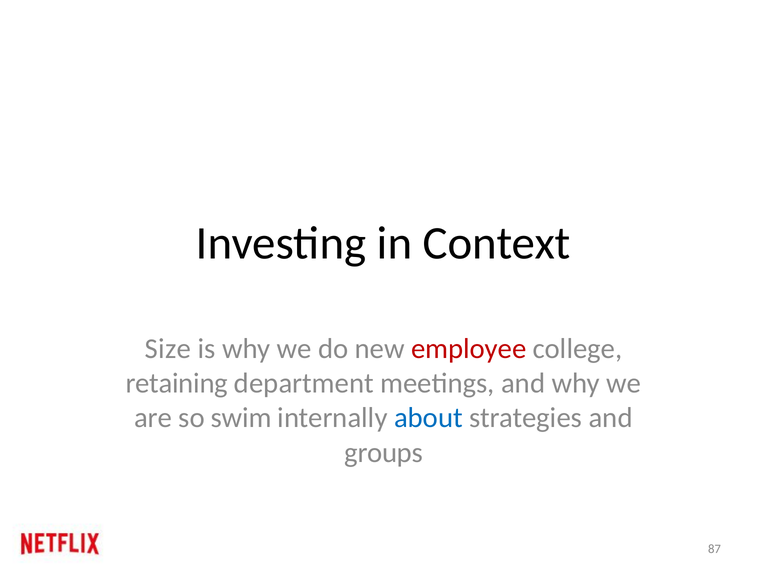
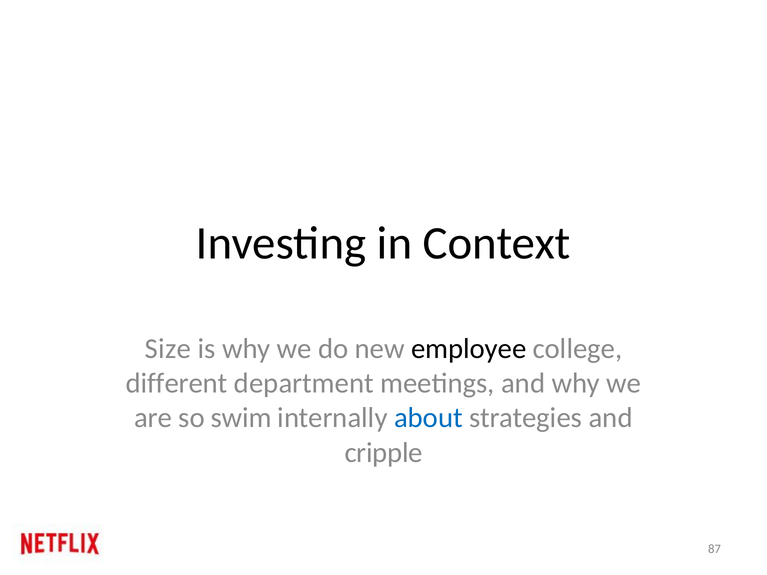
employee colour: red -> black (469, 349)
retaining: retaining -> different (177, 384)
groups: groups -> cripple (384, 453)
